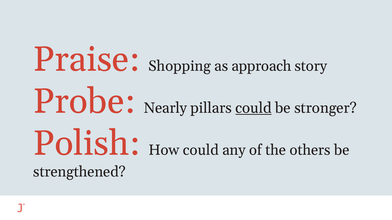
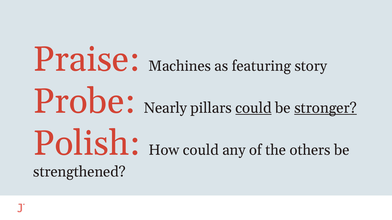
Shopping: Shopping -> Machines (180, 66)
approach: approach -> featuring (261, 66)
stronger underline: none -> present (326, 108)
